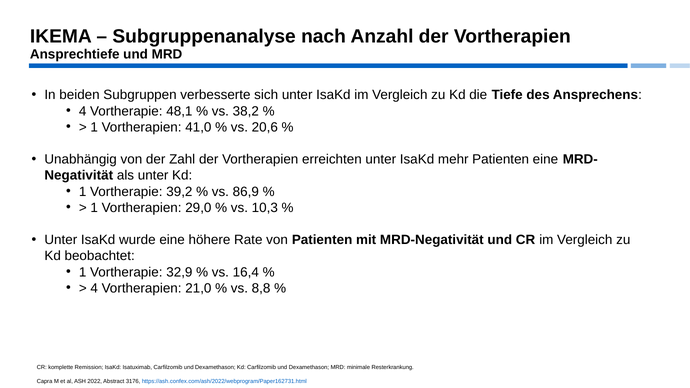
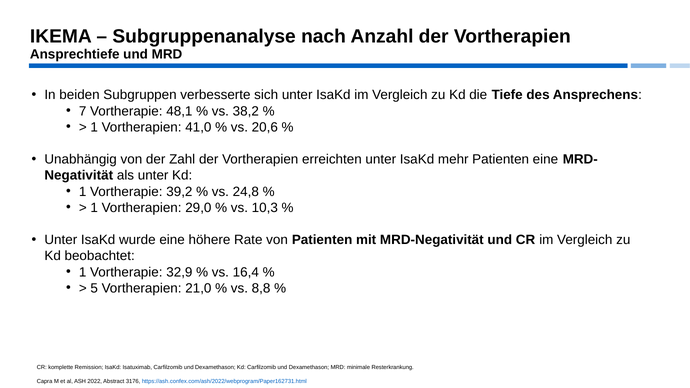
4: 4 -> 7 (83, 111)
86,9: 86,9 -> 24,8 (246, 192)
4: 4 -> 5 (94, 288)
